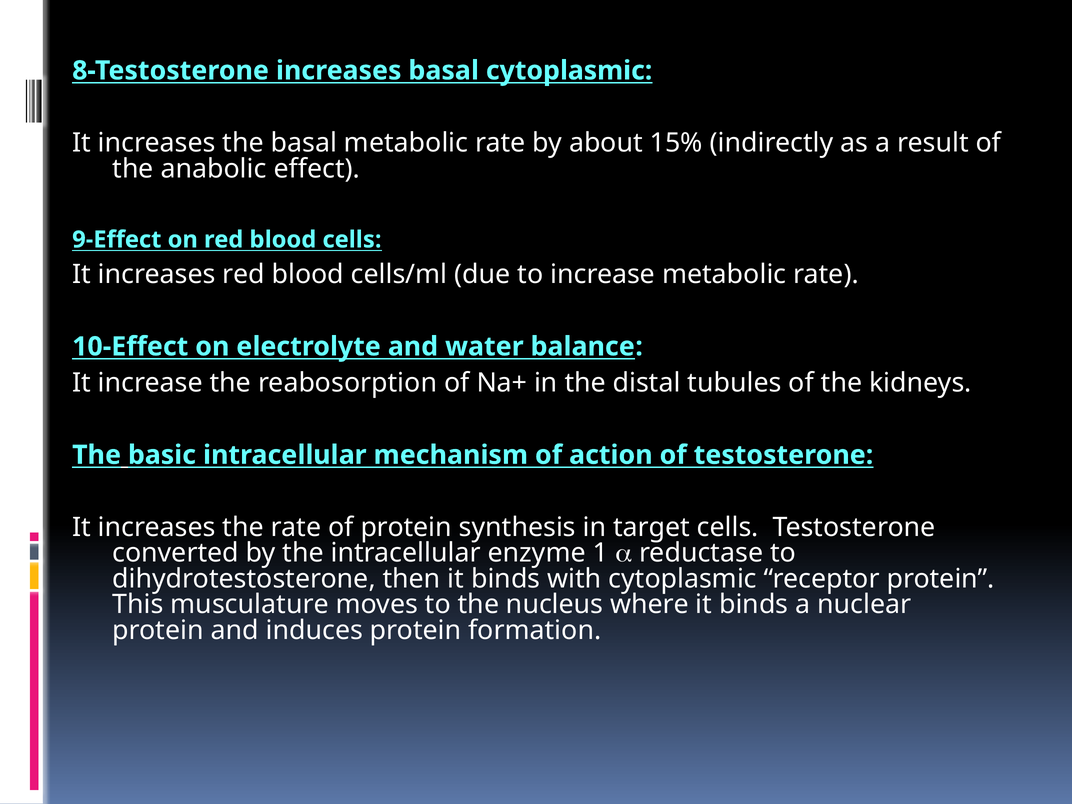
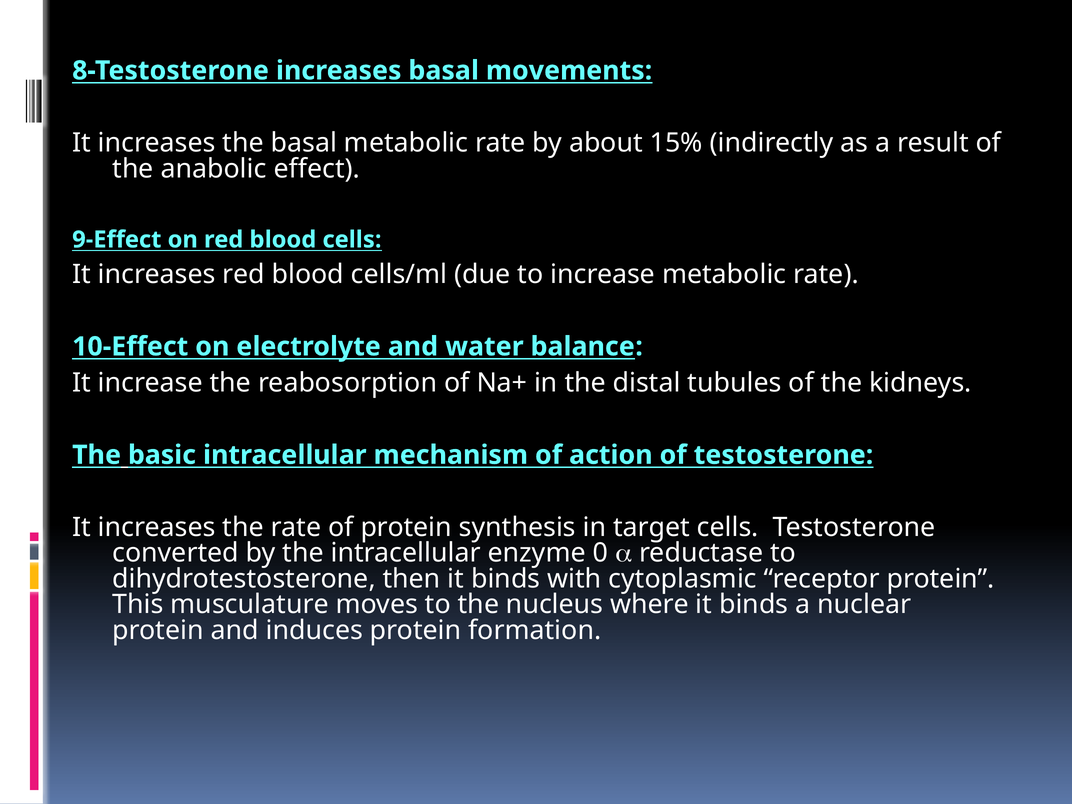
basal cytoplasmic: cytoplasmic -> movements (569, 71)
1: 1 -> 0 (600, 553)
